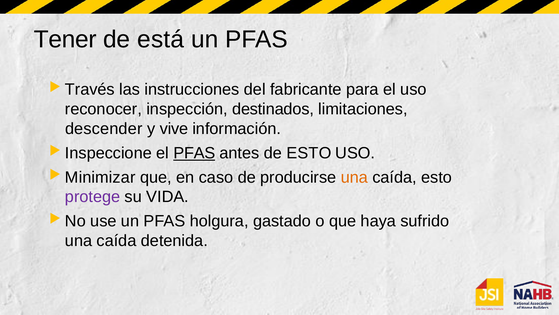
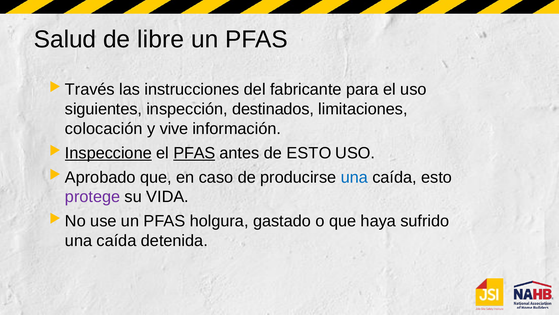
Tener: Tener -> Salud (65, 39)
está: está -> libre (161, 39)
reconocer: reconocer -> siguientes (103, 109)
descender: descender -> colocación (104, 129)
Inspeccione underline: none -> present (108, 153)
Minimizar: Minimizar -> Aprobado (100, 177)
una colour: orange -> blue (354, 177)
